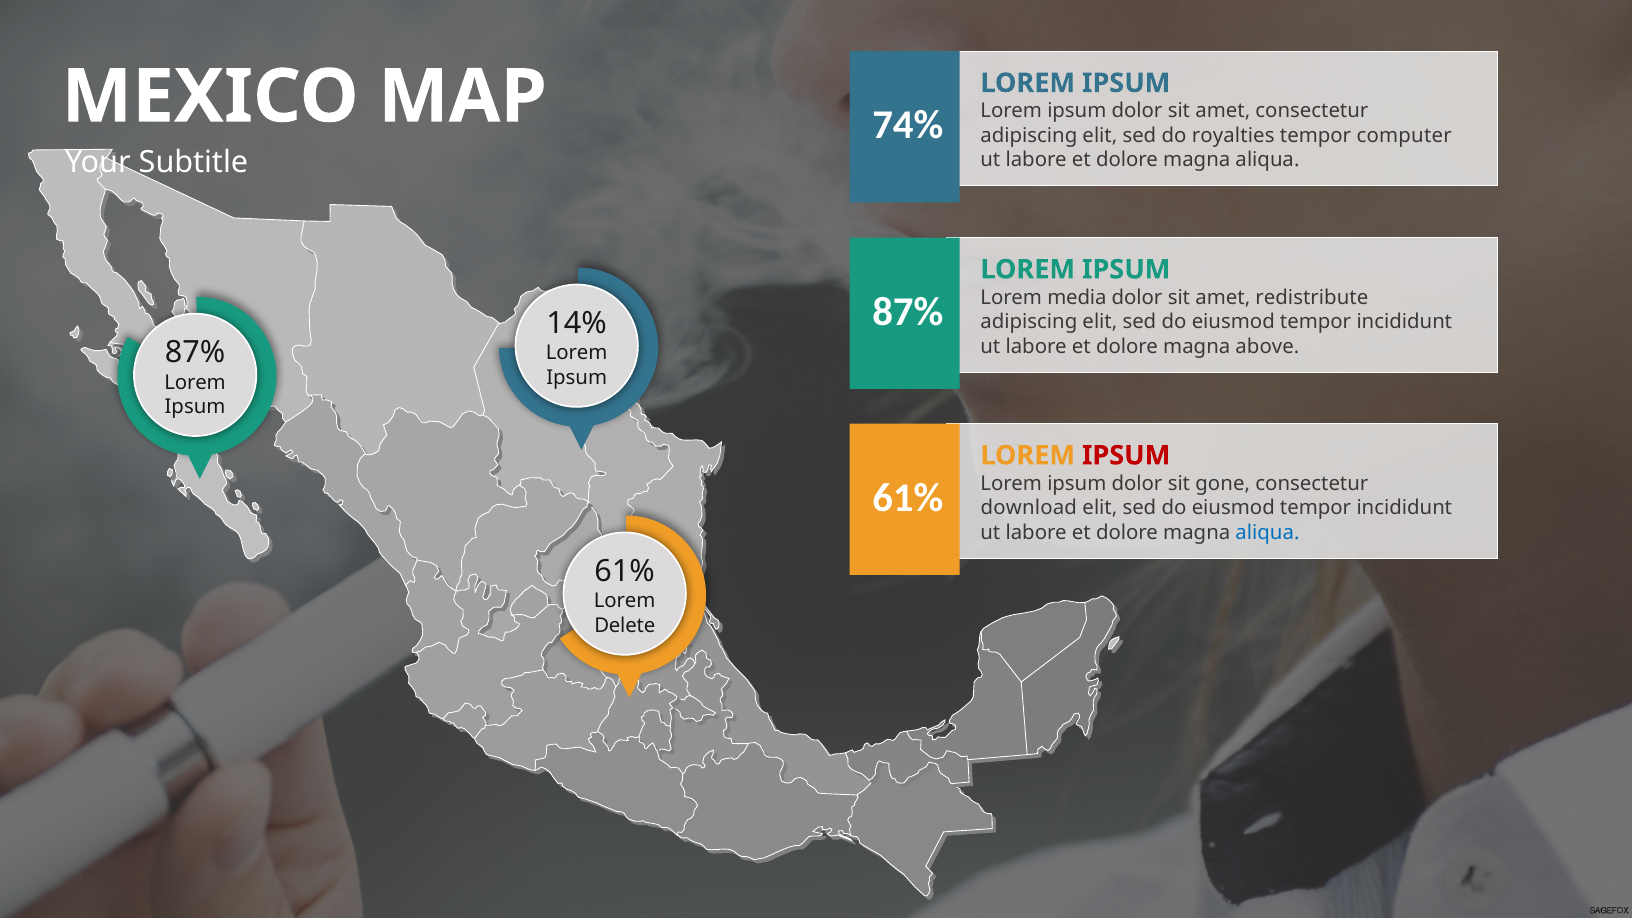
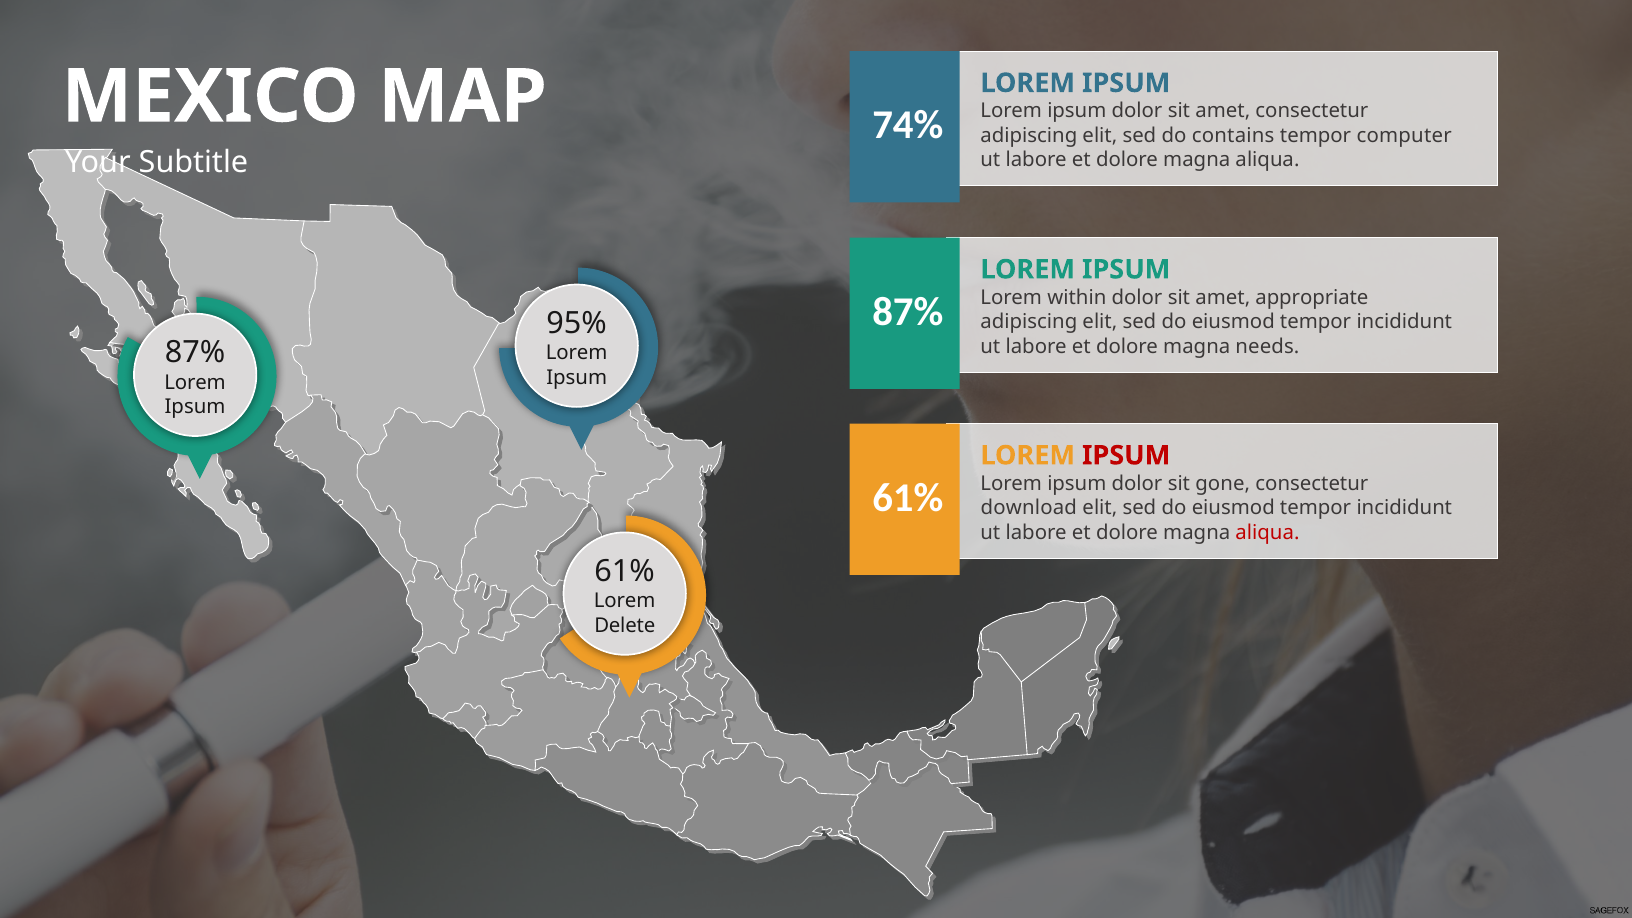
royalties: royalties -> contains (1233, 136)
media: media -> within (1077, 298)
redistribute: redistribute -> appropriate (1312, 298)
14%: 14% -> 95% (577, 323)
above: above -> needs (1267, 347)
aliqua colour: blue -> red (1267, 533)
